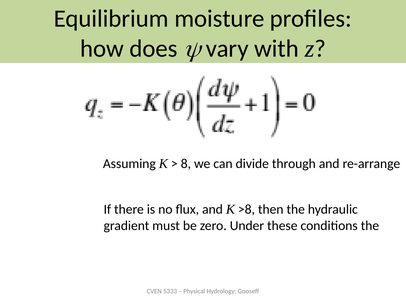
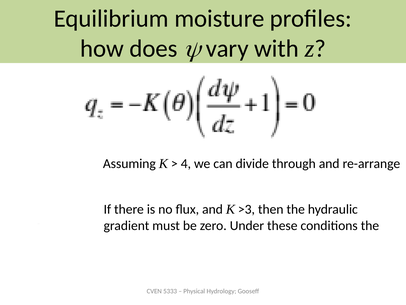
8: 8 -> 4 (186, 163)
>8: >8 -> >3 (246, 209)
